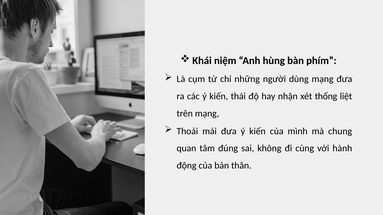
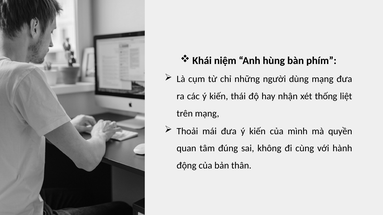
chung: chung -> quyền (340, 131)
